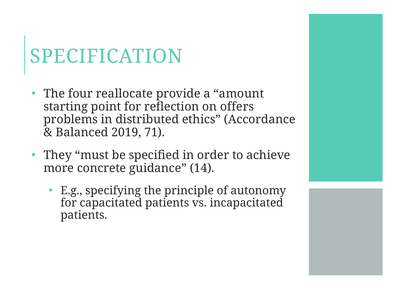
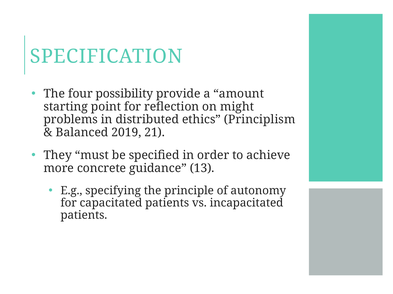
reallocate: reallocate -> possibility (124, 94)
offers: offers -> might (237, 107)
Accordance: Accordance -> Principlism (260, 120)
71: 71 -> 21 (155, 133)
14: 14 -> 13 (202, 169)
